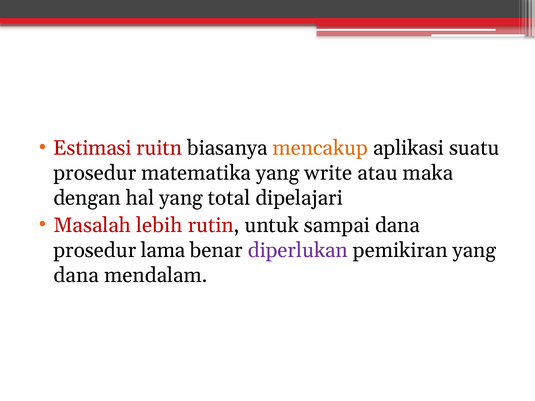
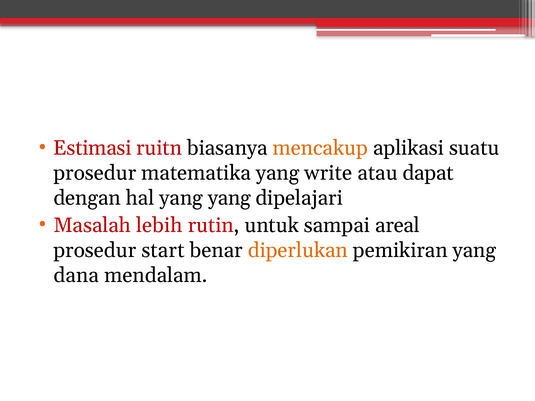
maka: maka -> dapat (428, 173)
yang total: total -> yang (229, 198)
sampai dana: dana -> areal (397, 225)
lama: lama -> start (163, 250)
diperlukan colour: purple -> orange (298, 250)
